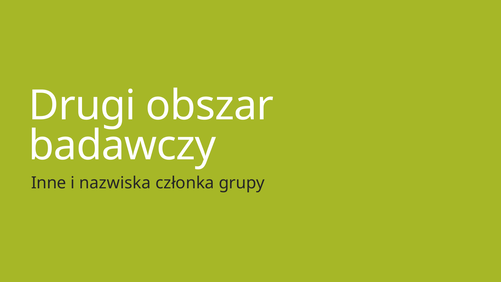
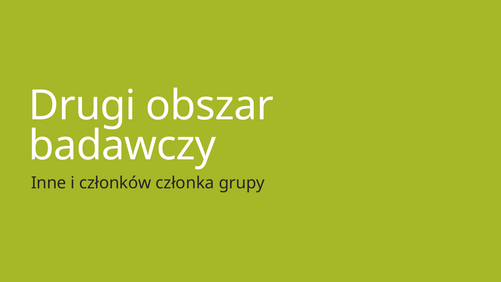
nazwiska: nazwiska -> członków (115, 183)
